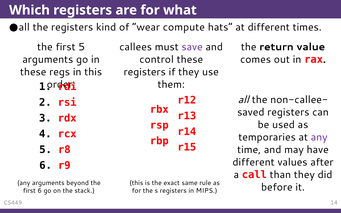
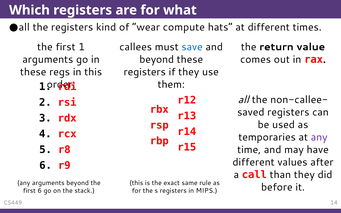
first 5: 5 -> 1 (82, 47)
save colour: purple -> blue (192, 47)
control: control -> beyond (157, 60)
